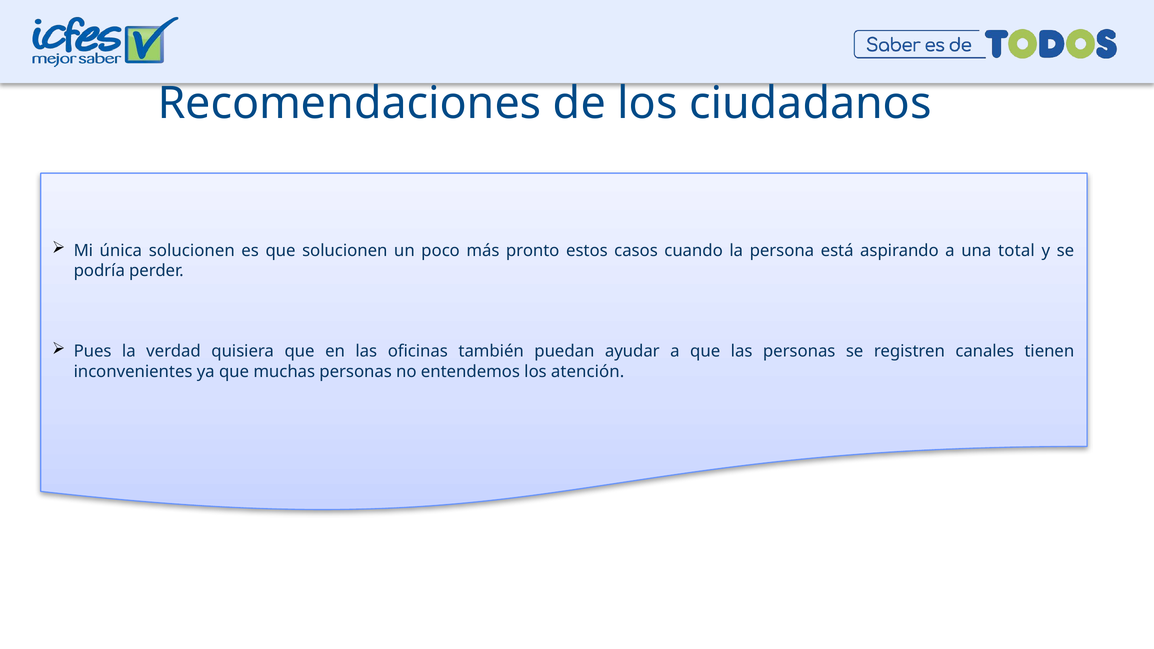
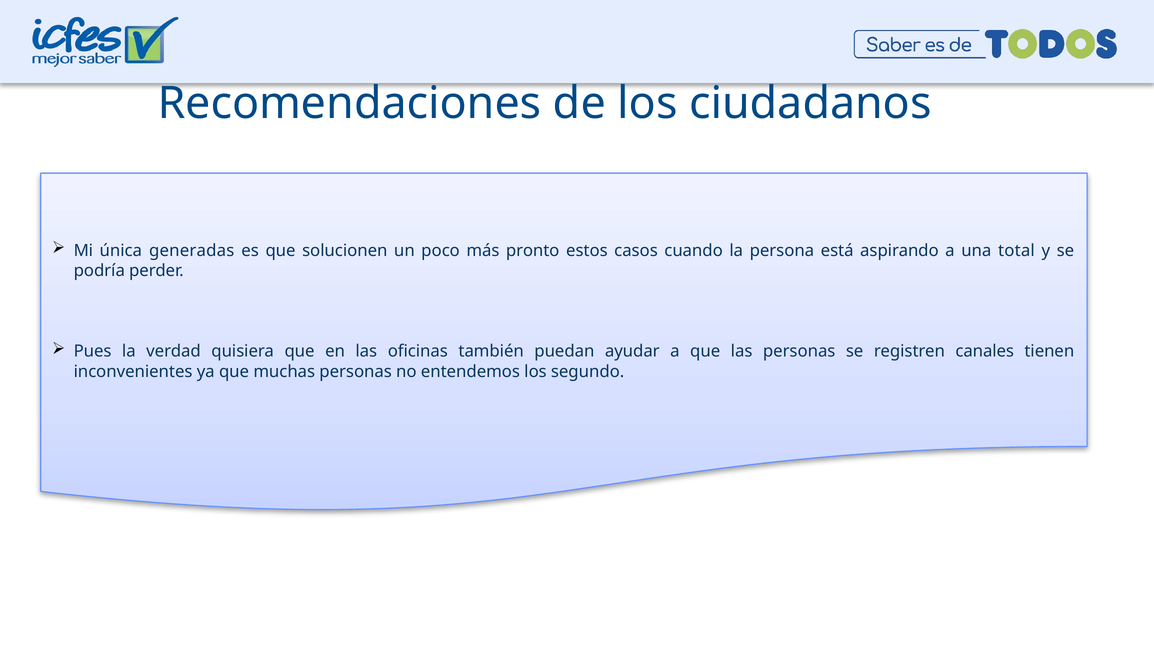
única solucionen: solucionen -> generadas (192, 251)
atención: atención -> segundo (588, 372)
